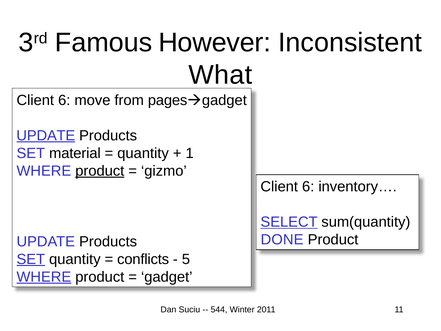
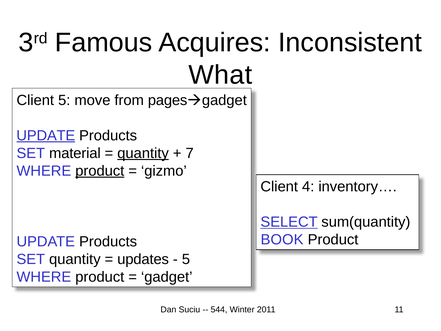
However: However -> Acquires (215, 43)
6: 6 -> 5 (64, 100)
quantity underline: none -> present (143, 153)
1: 1 -> 7 (190, 153)
6: 6 -> 4 (308, 187)
DONE: DONE -> BOOK (282, 239)
SET underline: present -> none (31, 259)
conflicts: conflicts -> updates (143, 259)
WHERE underline: present -> none (44, 277)
